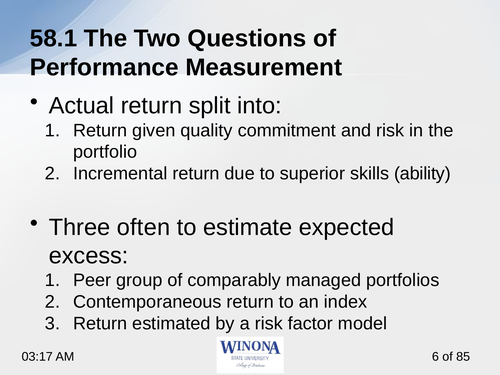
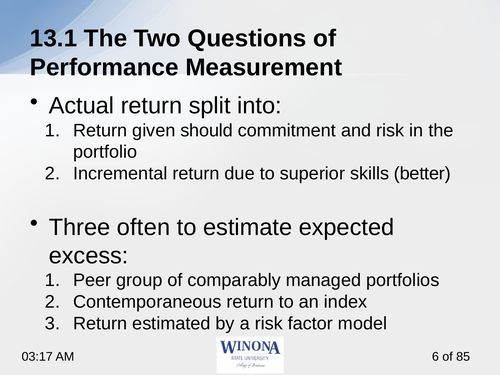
58.1: 58.1 -> 13.1 (54, 38)
quality: quality -> should (207, 130)
ability: ability -> better (422, 174)
